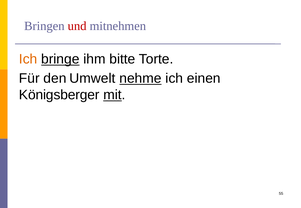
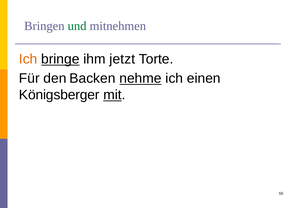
und colour: red -> green (77, 26)
bitte: bitte -> jetzt (122, 59)
Umwelt: Umwelt -> Backen (92, 79)
